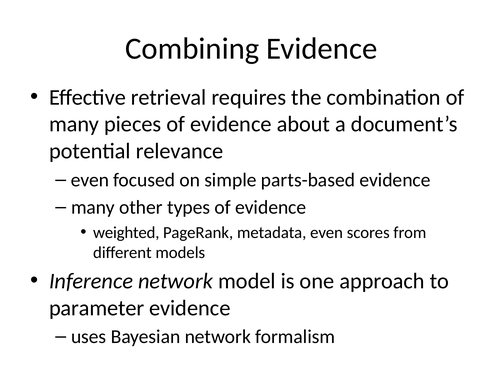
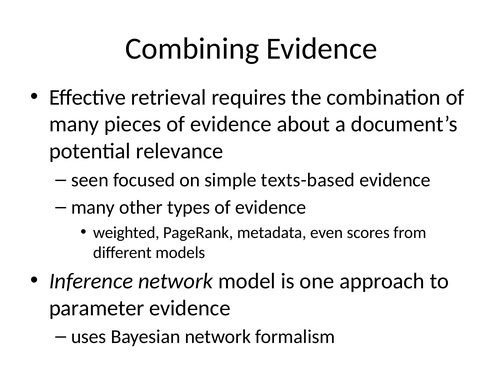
even: even -> seen (90, 180)
parts-based: parts-based -> texts-based (308, 180)
